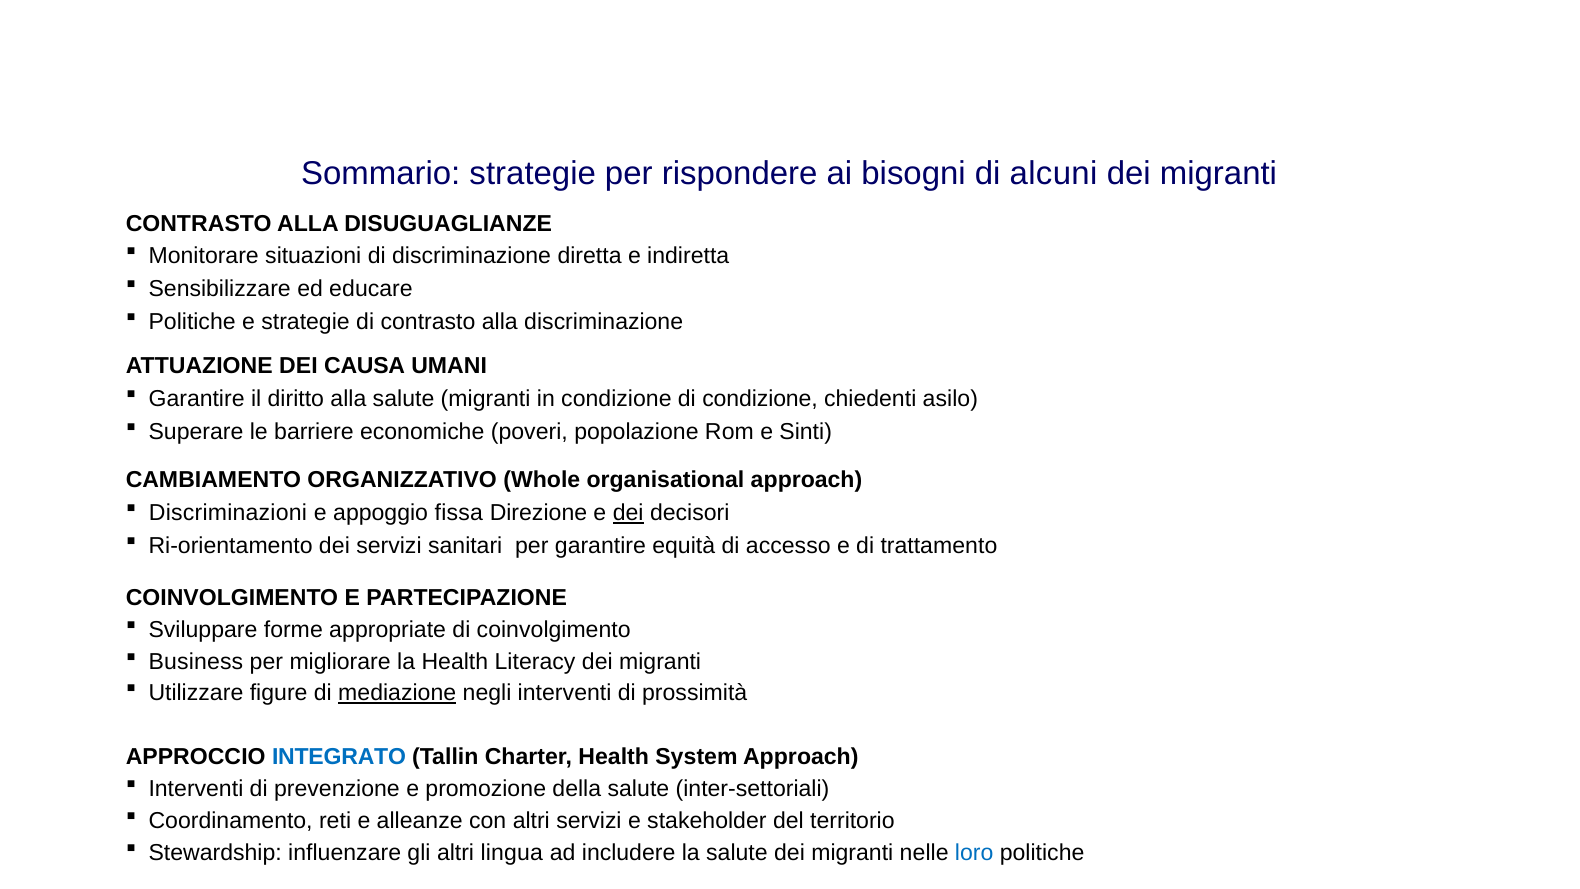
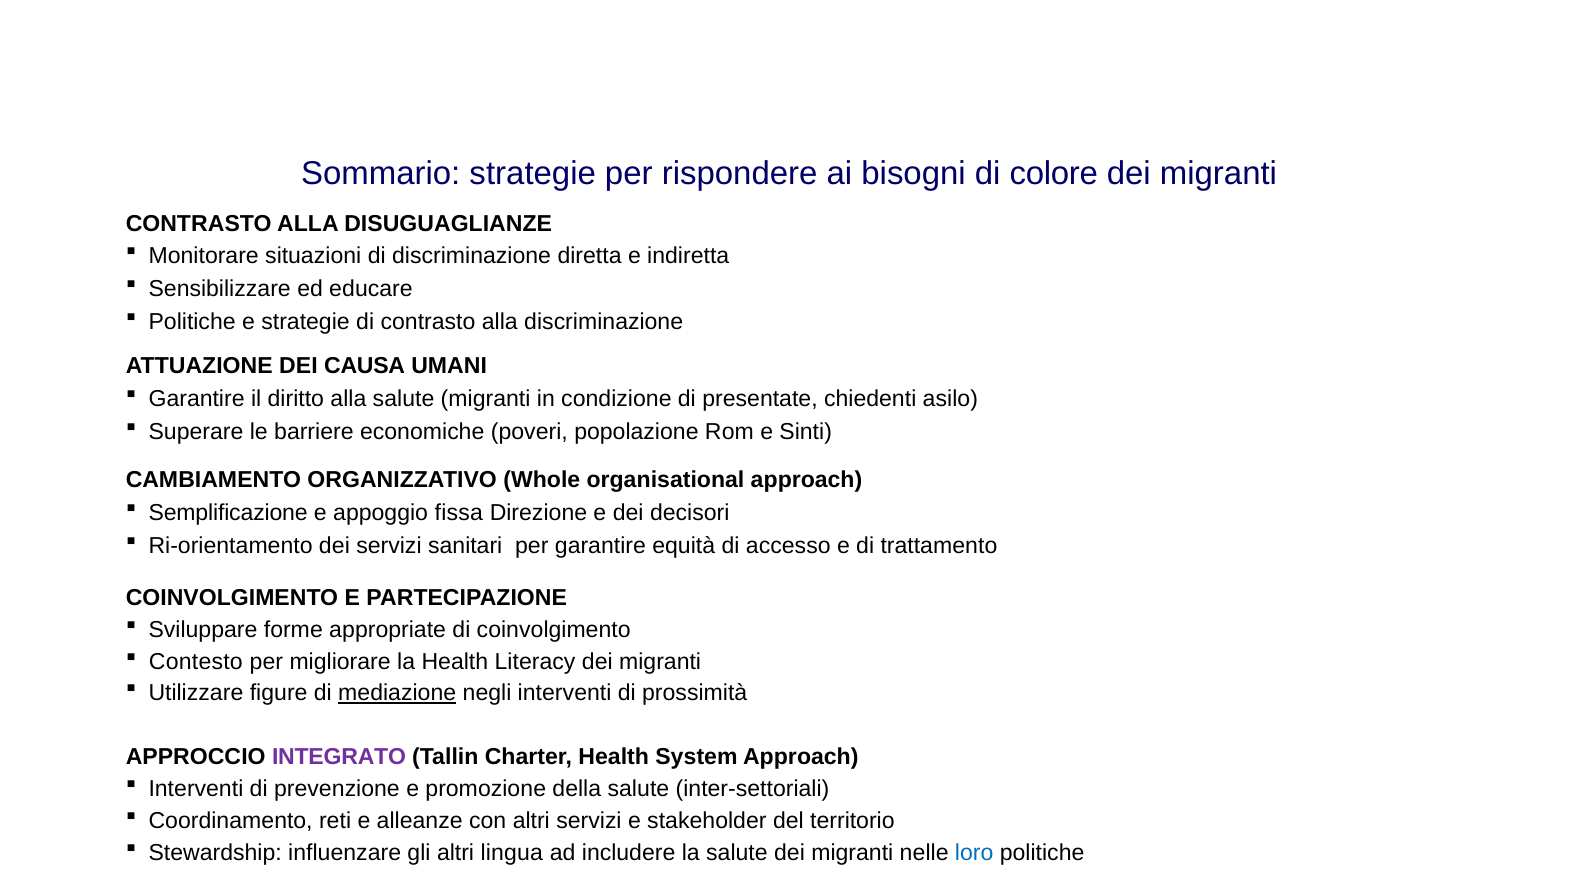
alcuni: alcuni -> colore (1054, 174)
di condizione: condizione -> presentate (760, 399)
Discriminazioni: Discriminazioni -> Semplificazione (228, 513)
dei underline: present -> none (628, 513)
Business: Business -> Contesto (196, 661)
INTEGRATO colour: blue -> purple (339, 757)
